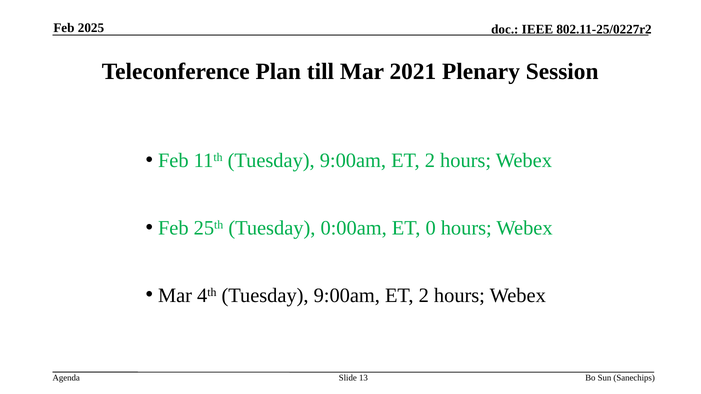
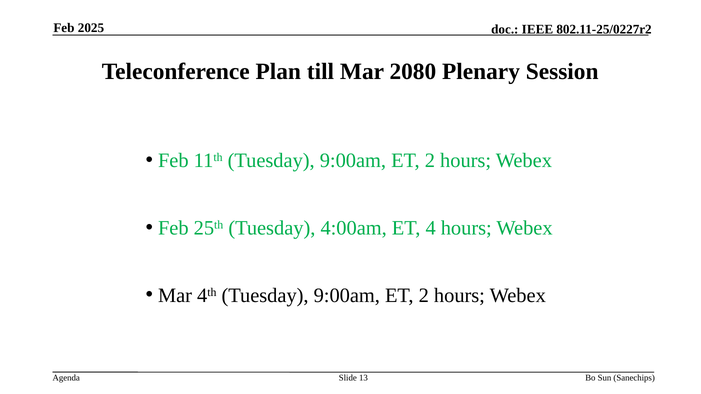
2021: 2021 -> 2080 (413, 72)
0:00am: 0:00am -> 4:00am (354, 228)
0: 0 -> 4 (431, 228)
